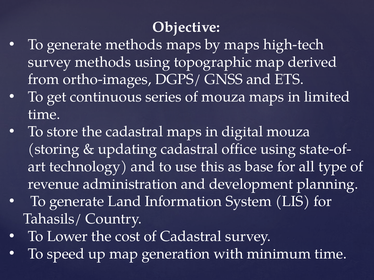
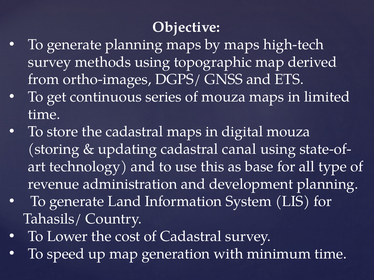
generate methods: methods -> planning (134, 45)
office: office -> canal (239, 149)
